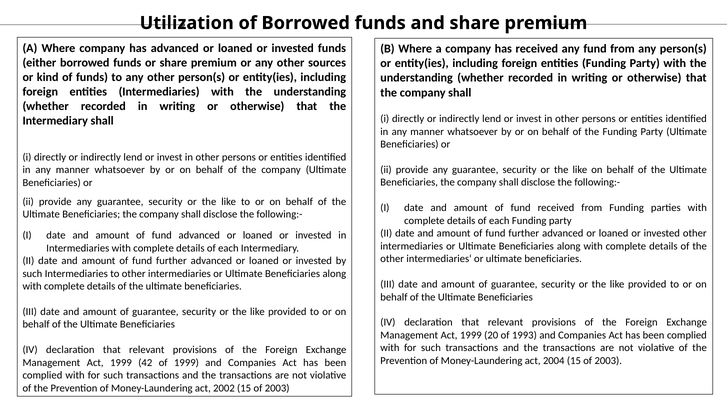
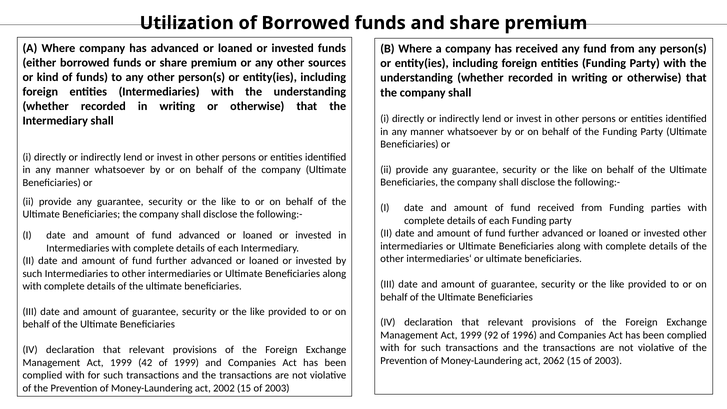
20: 20 -> 92 (491, 335)
1993: 1993 -> 1996 (524, 335)
2004: 2004 -> 2062 (554, 361)
